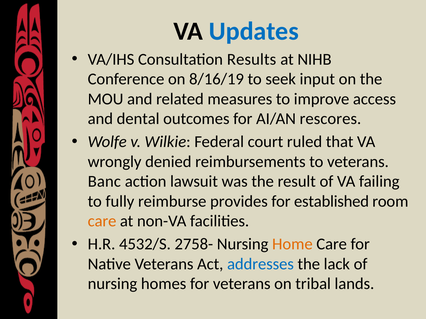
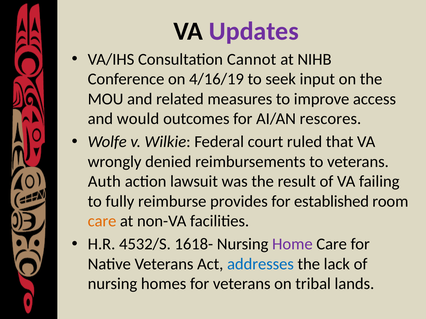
Updates colour: blue -> purple (254, 31)
Results: Results -> Cannot (252, 59)
8/16/19: 8/16/19 -> 4/16/19 (217, 79)
dental: dental -> would (138, 119)
Banc: Banc -> Auth (104, 182)
2758-: 2758- -> 1618- (194, 245)
Home colour: orange -> purple (292, 245)
